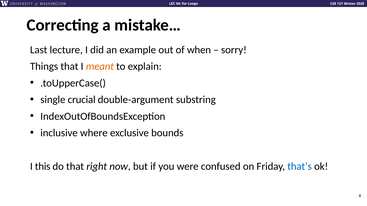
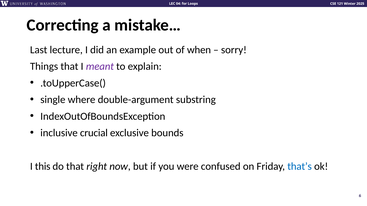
meant colour: orange -> purple (100, 67)
crucial: crucial -> where (82, 100)
where: where -> crucial (94, 133)
